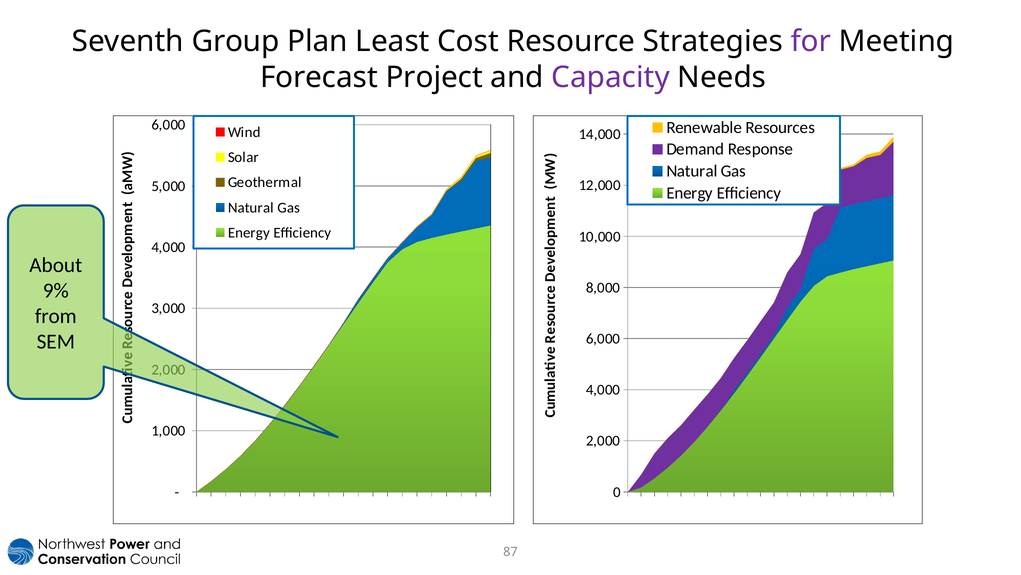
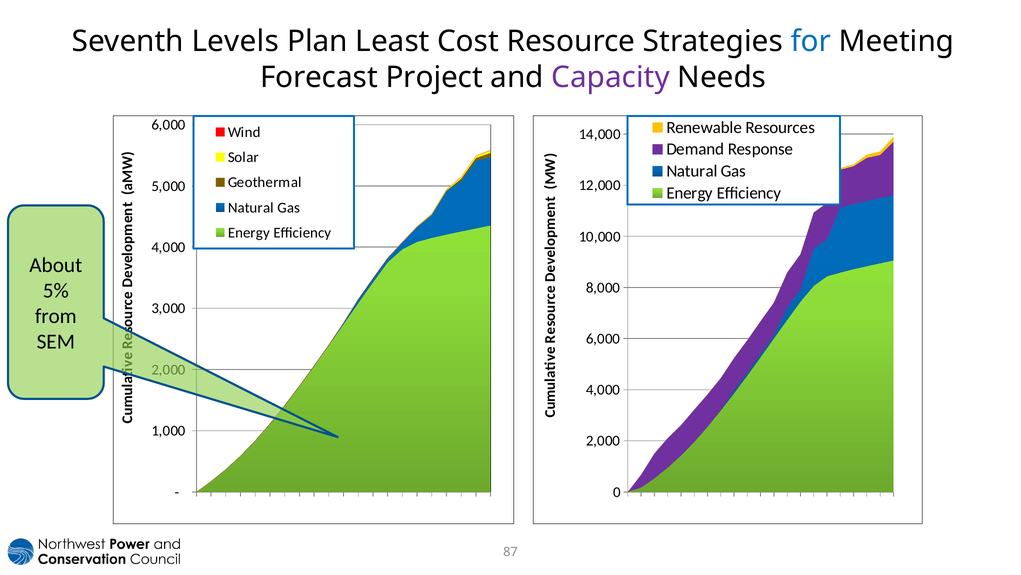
Group: Group -> Levels (235, 42)
for colour: purple -> blue (811, 42)
9%: 9% -> 5% (56, 290)
